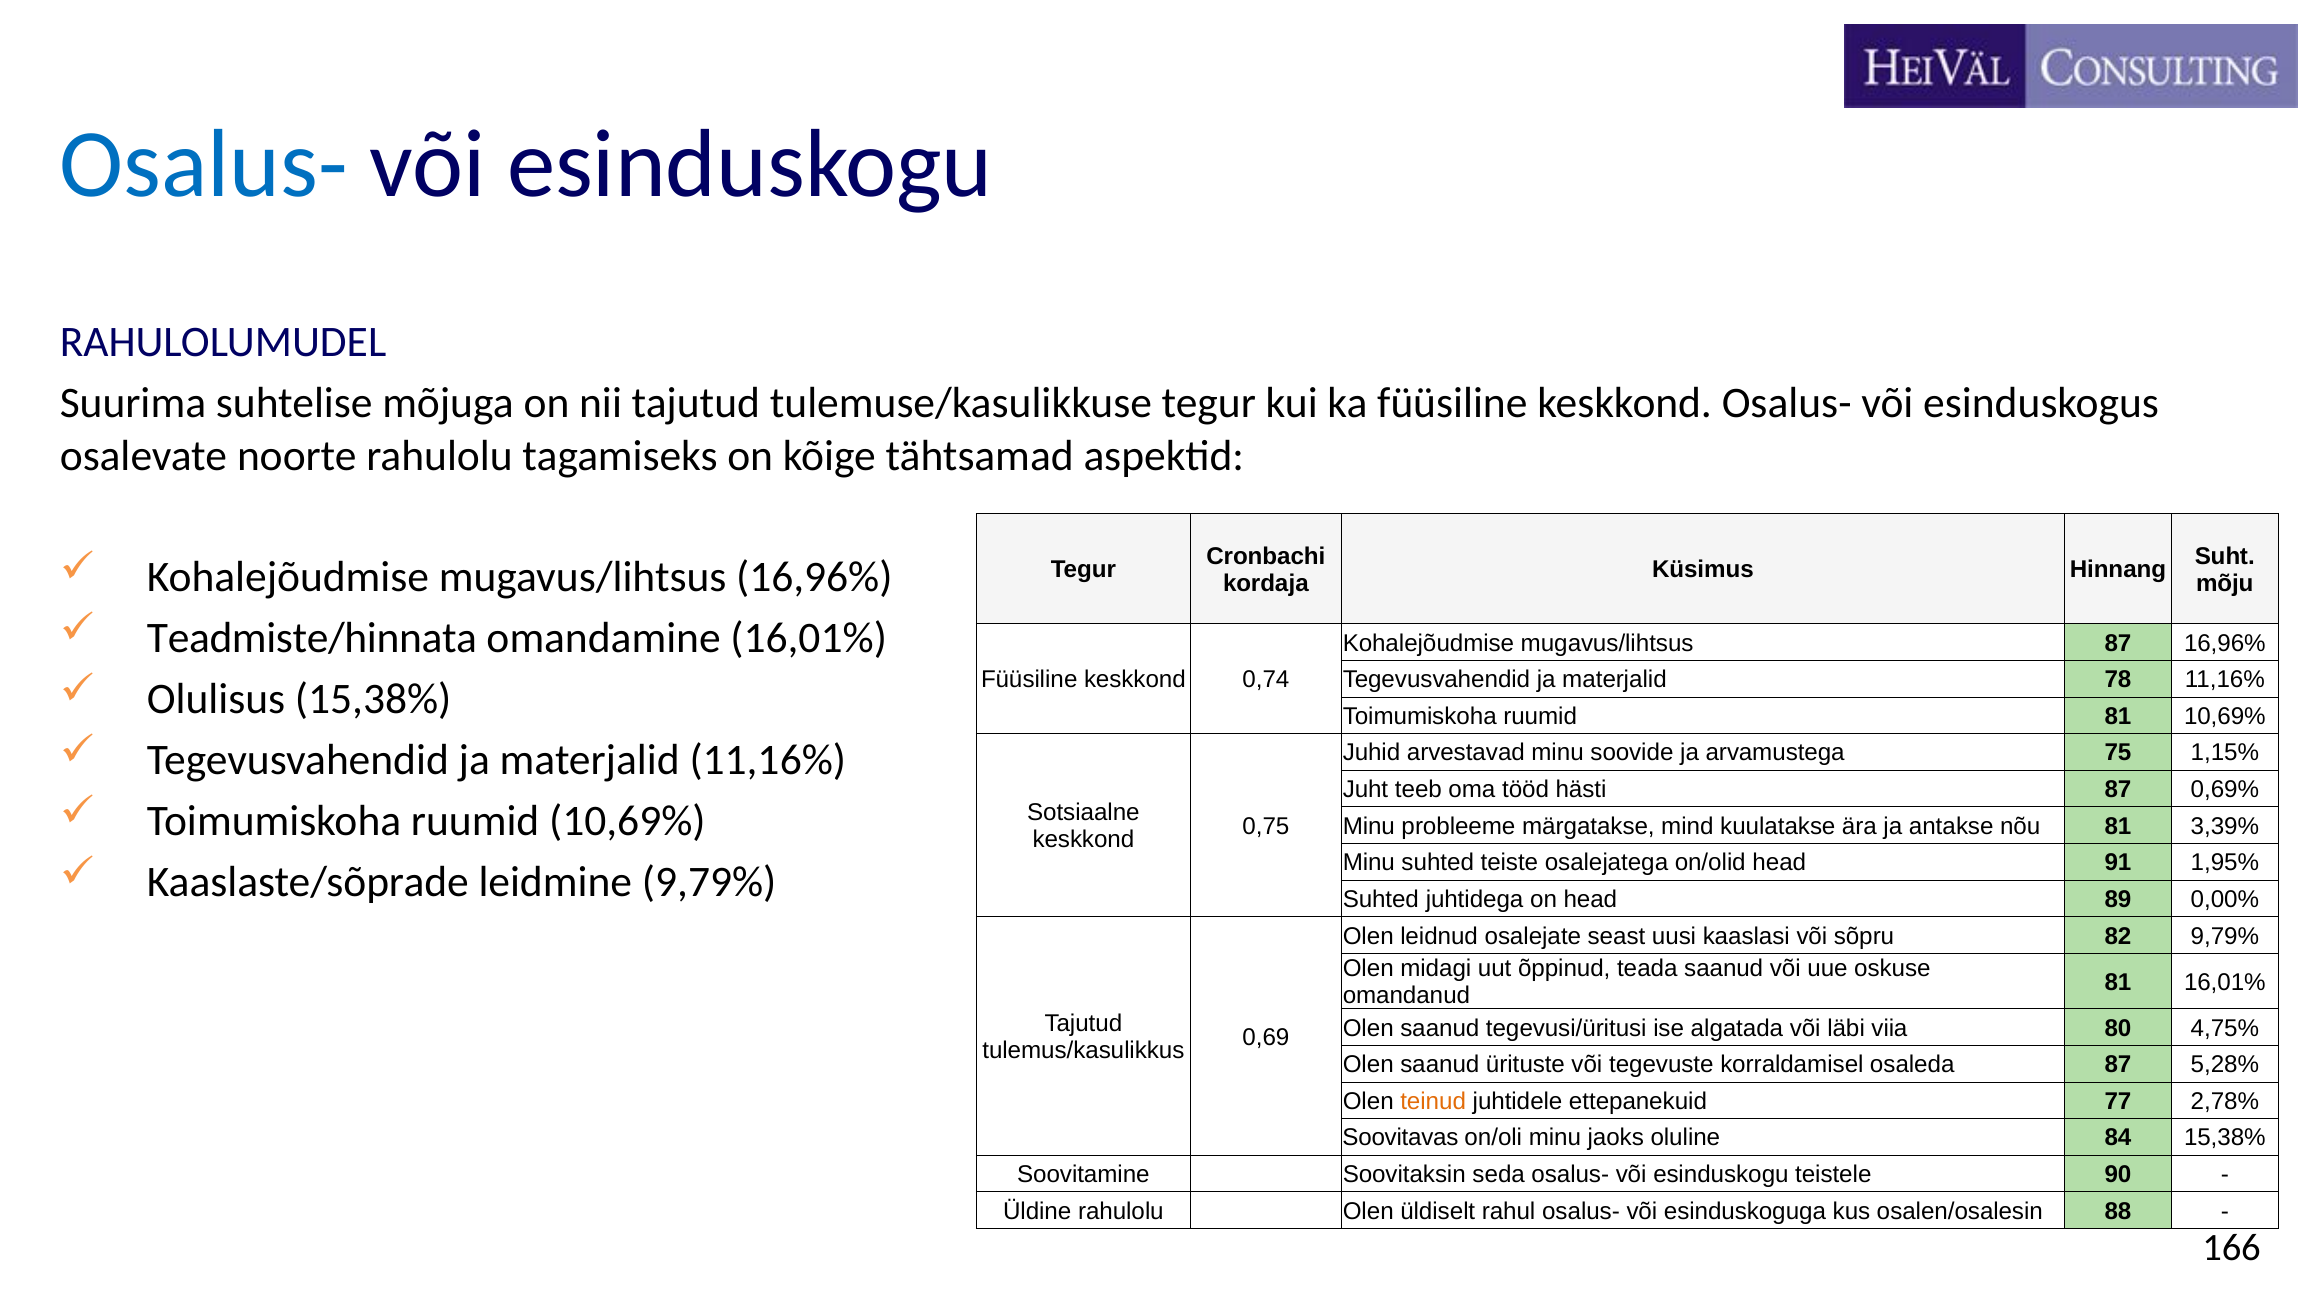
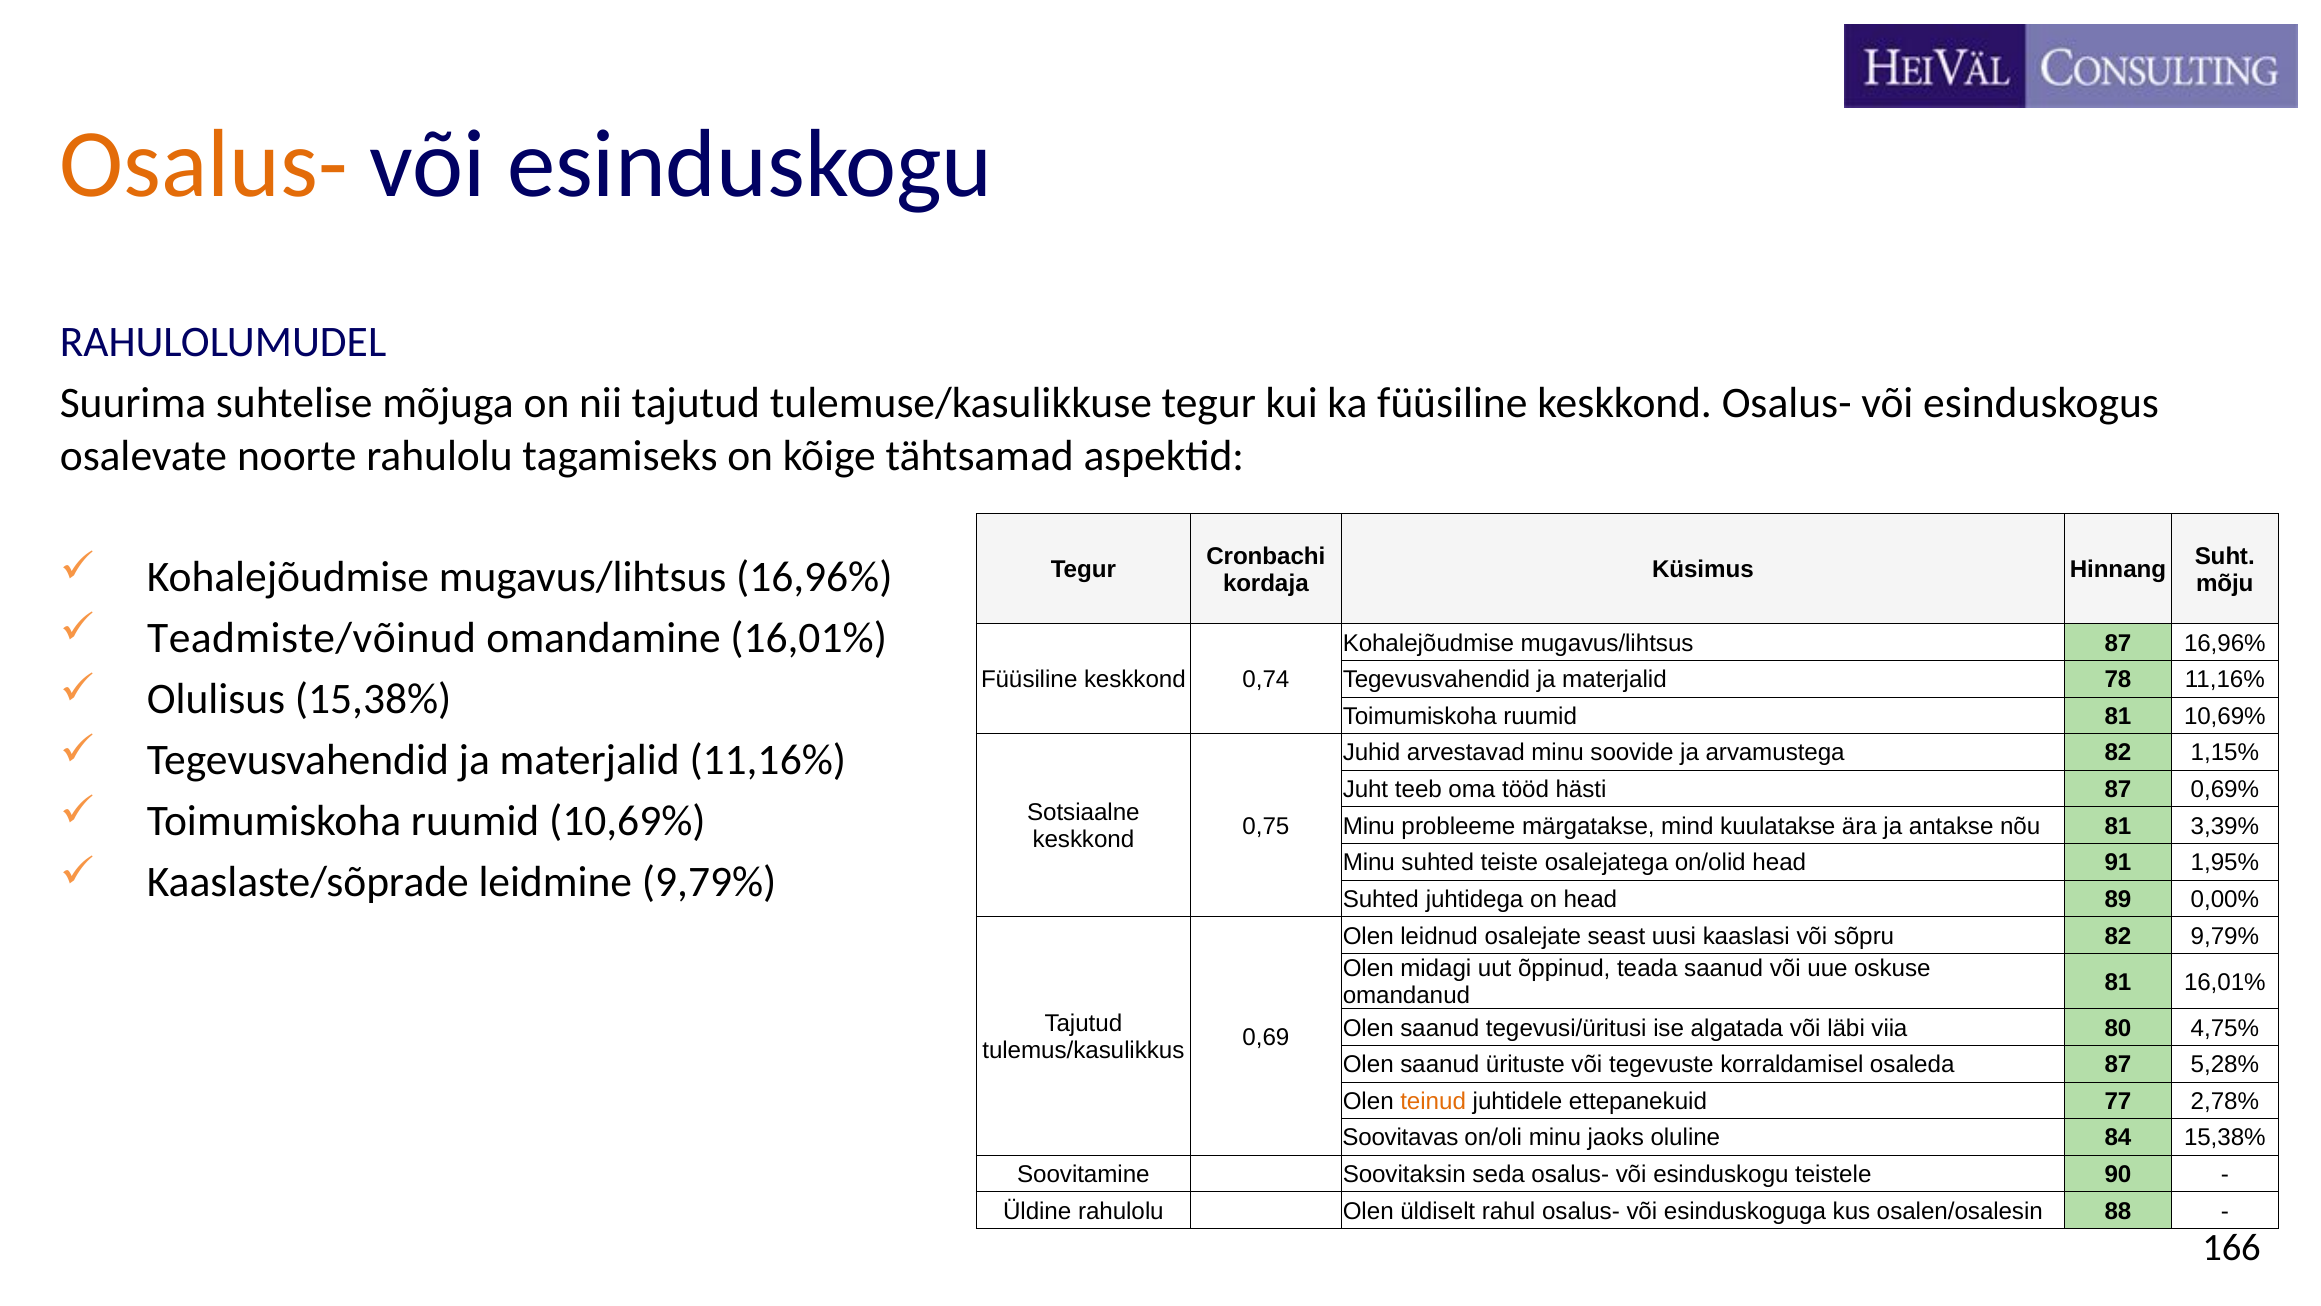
Osalus- colour: blue -> orange (204, 164)
Teadmiste/hinnata: Teadmiste/hinnata -> Teadmiste/võinud (312, 638)
arvamustega 75: 75 -> 82 (2118, 753)
